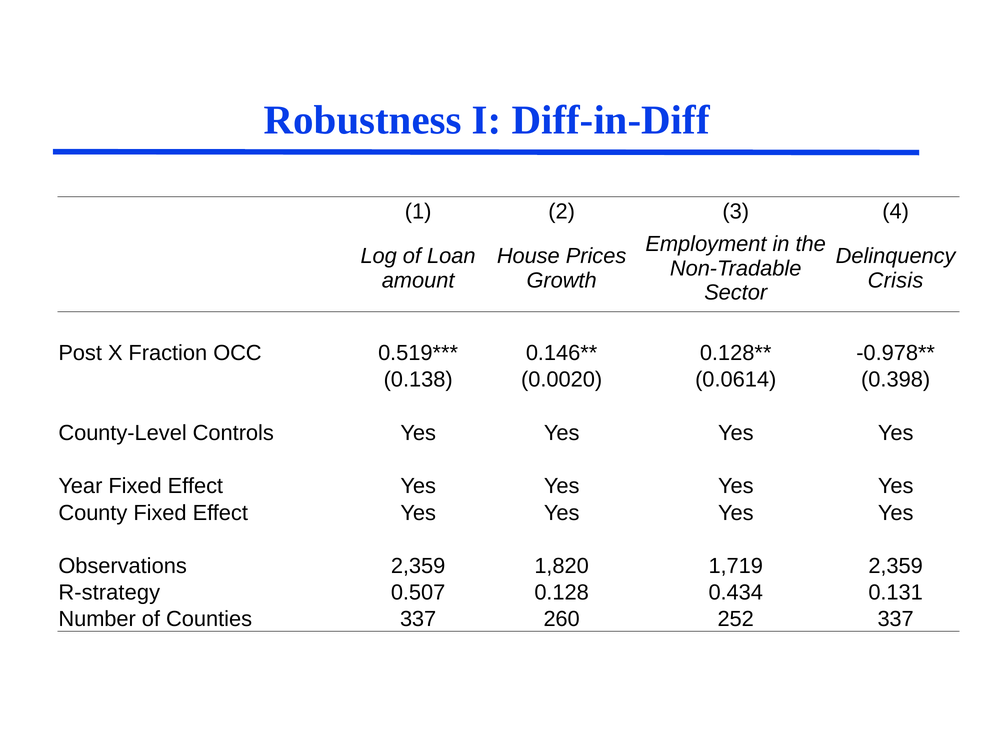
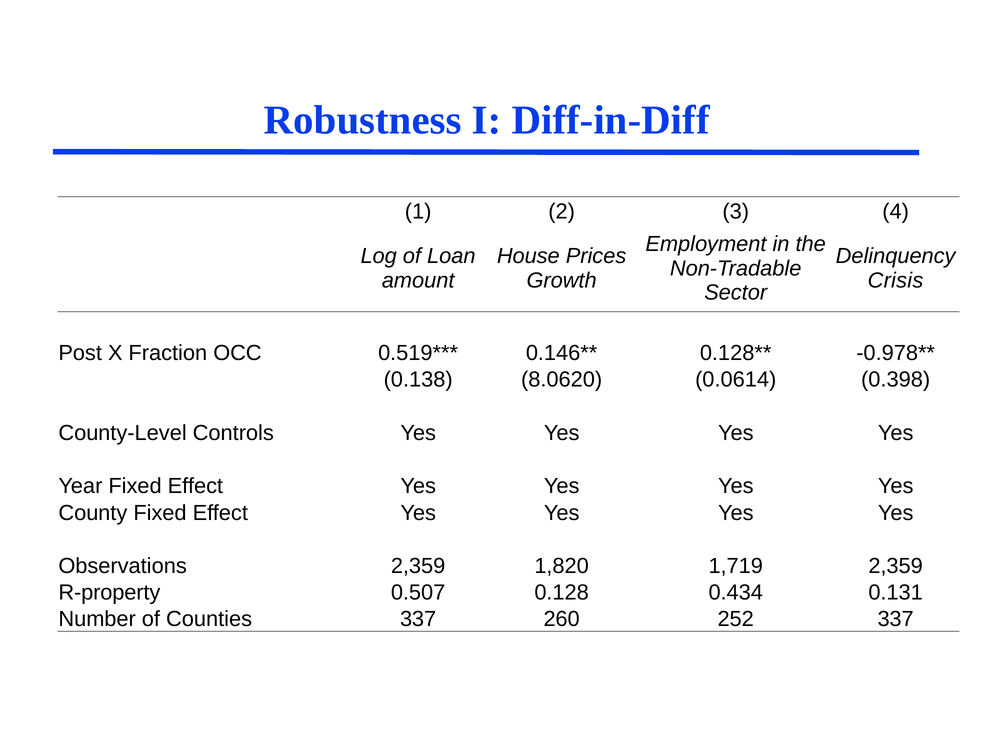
0.0020: 0.0020 -> 8.0620 (562, 380)
R-strategy: R-strategy -> R-property (109, 593)
